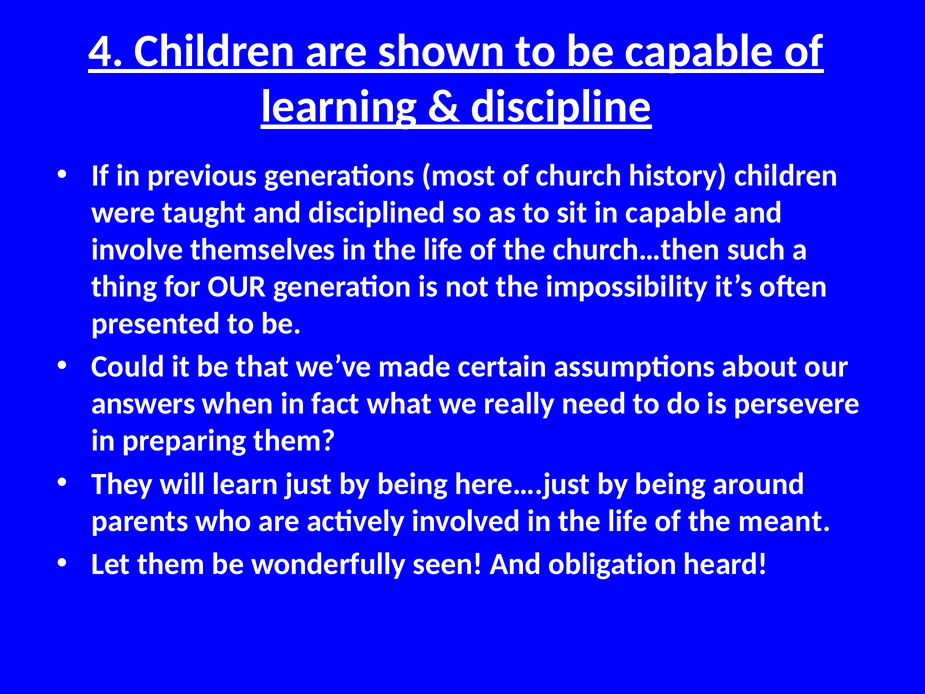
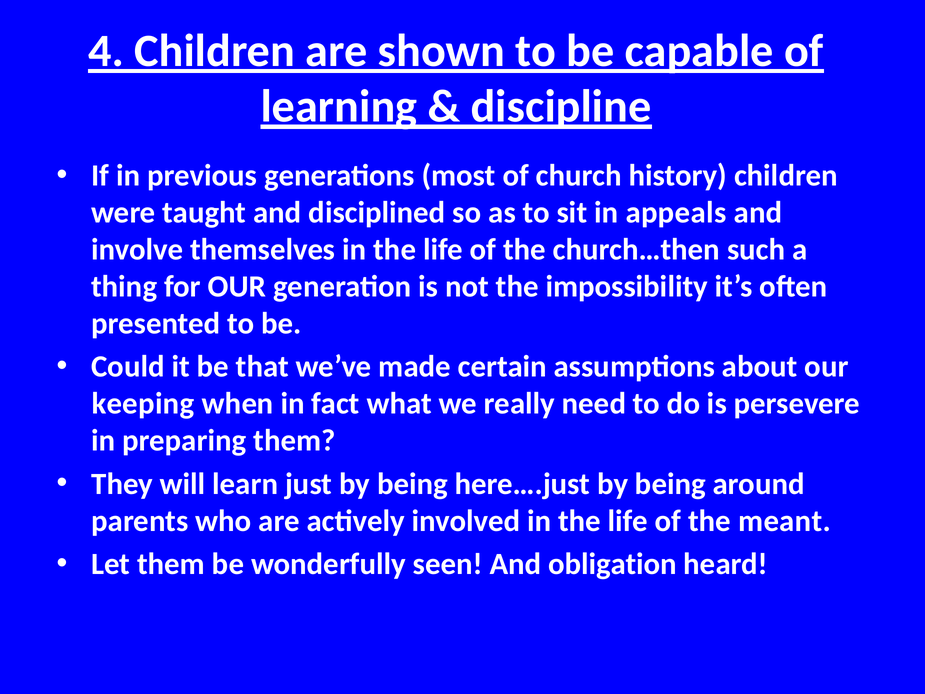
in capable: capable -> appeals (676, 212)
answers: answers -> keeping (143, 404)
